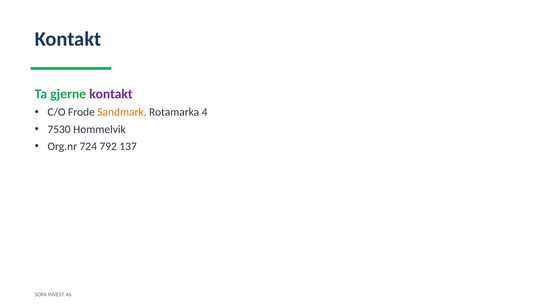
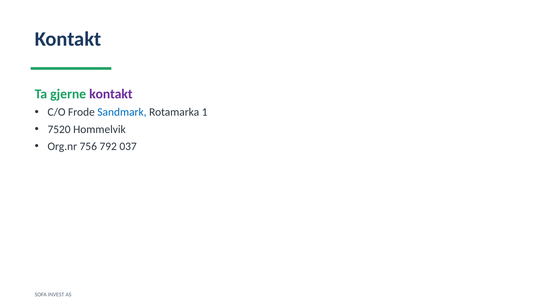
Sandmark colour: orange -> blue (122, 112)
4: 4 -> 1 (205, 112)
7530: 7530 -> 7520 (59, 129)
724: 724 -> 756 (88, 146)
137: 137 -> 037 (128, 146)
